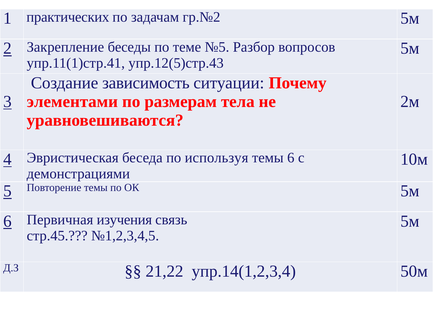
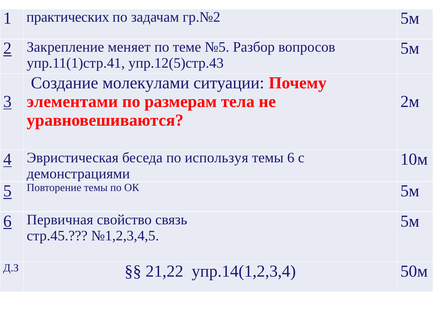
беседы: беседы -> меняет (129, 47)
зависимость: зависимость -> молекулами (146, 83)
изучения: изучения -> свойство (124, 220)
